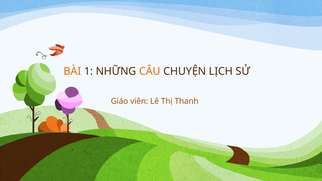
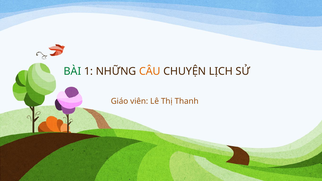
BÀI colour: orange -> green (72, 71)
